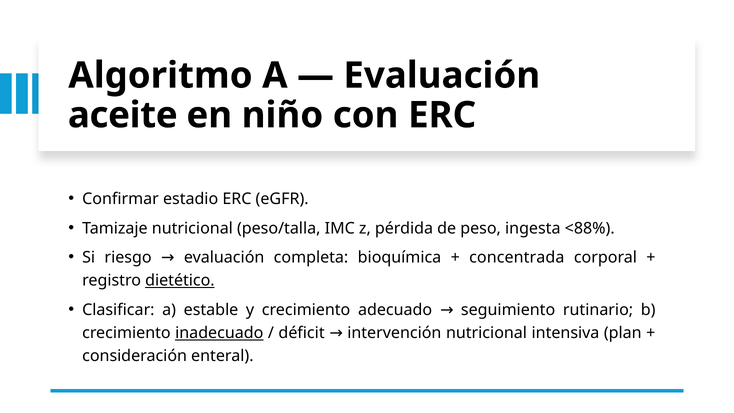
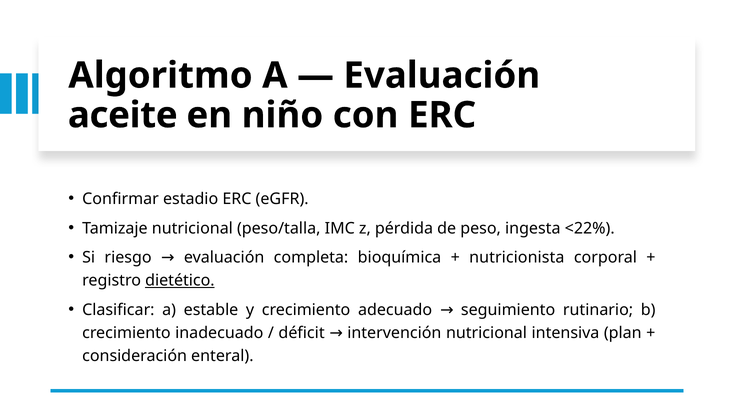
<88%: <88% -> <22% (590, 228)
concentrada: concentrada -> nutricionista (517, 257)
inadecuado underline: present -> none (219, 333)
